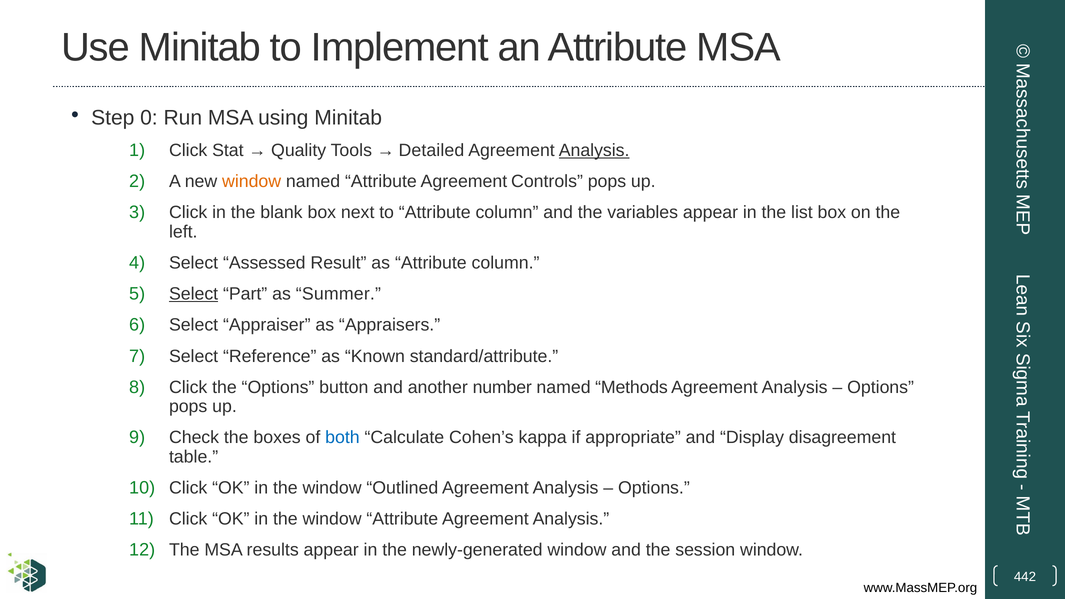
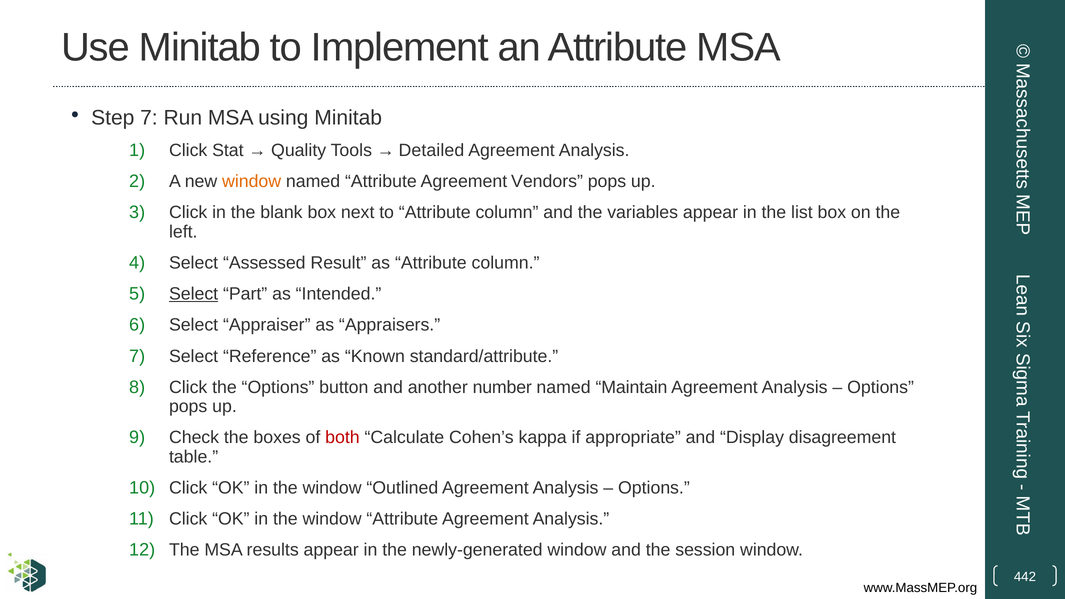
Step 0: 0 -> 7 (149, 118)
Analysis underline: present -> none (594, 150)
Controls: Controls -> Vendors (547, 182)
Summer: Summer -> Intended (339, 294)
Methods: Methods -> Maintain (632, 387)
both colour: blue -> red (342, 438)
